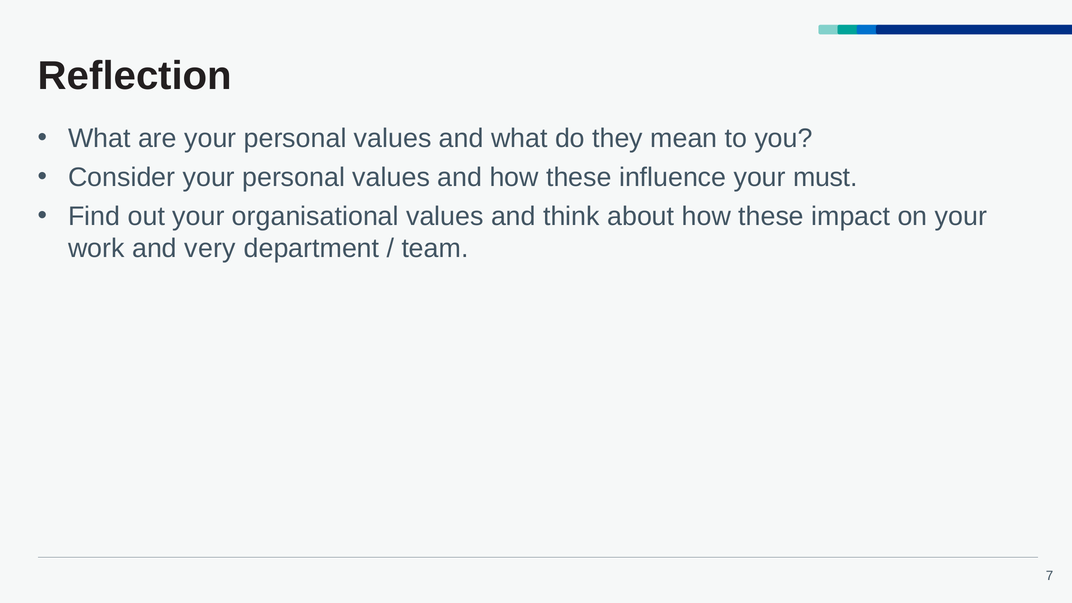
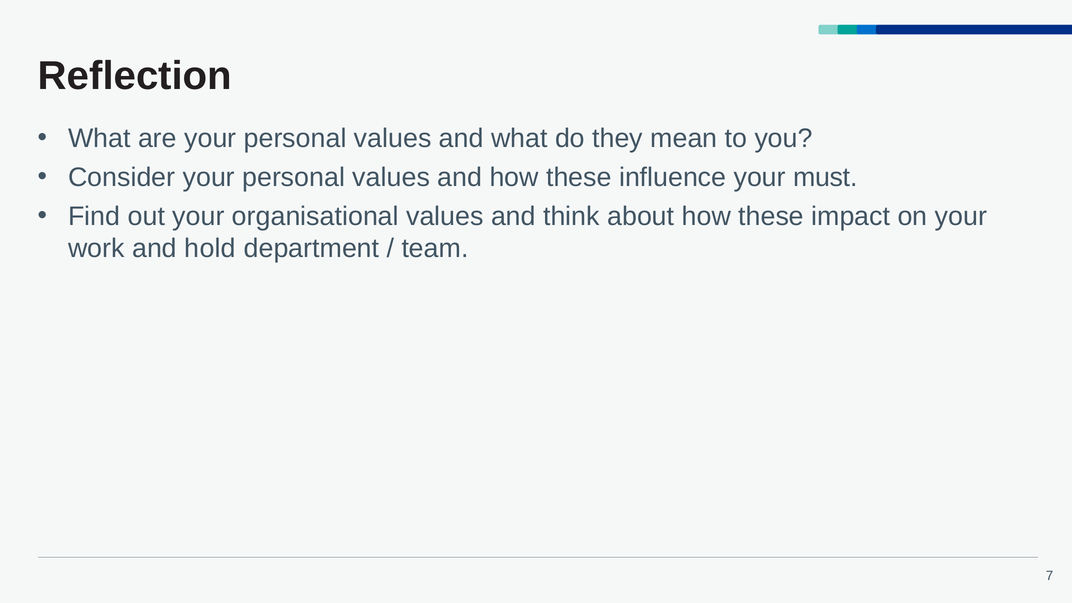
very: very -> hold (210, 249)
